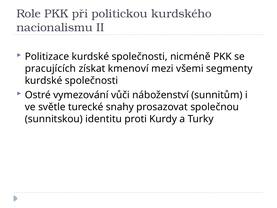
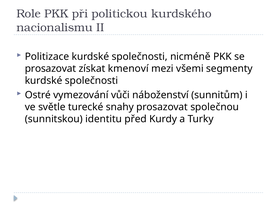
pracujících: pracujících -> prosazovat (50, 69)
proti: proti -> před (136, 119)
